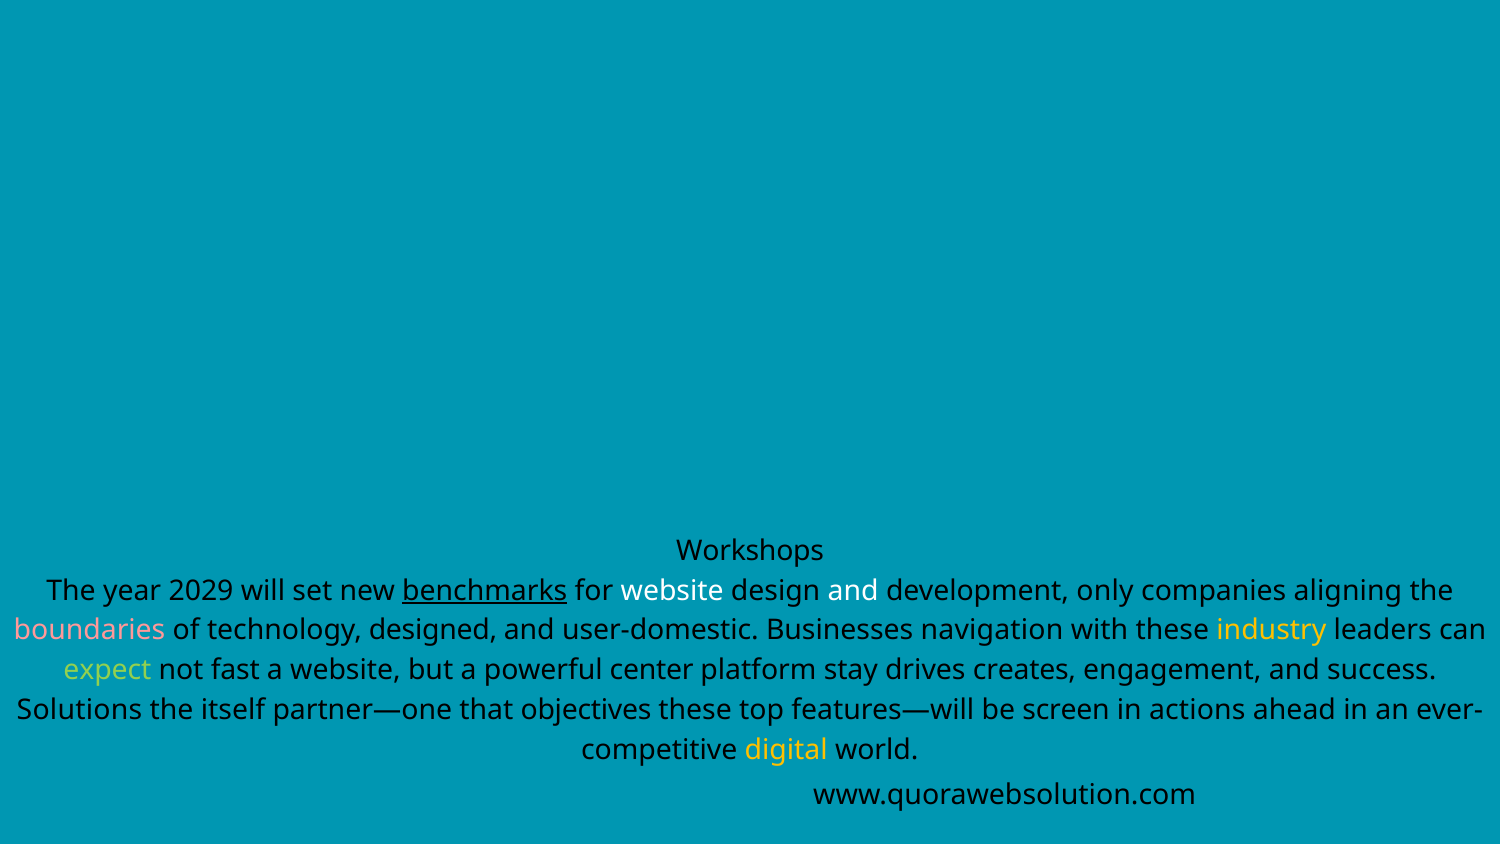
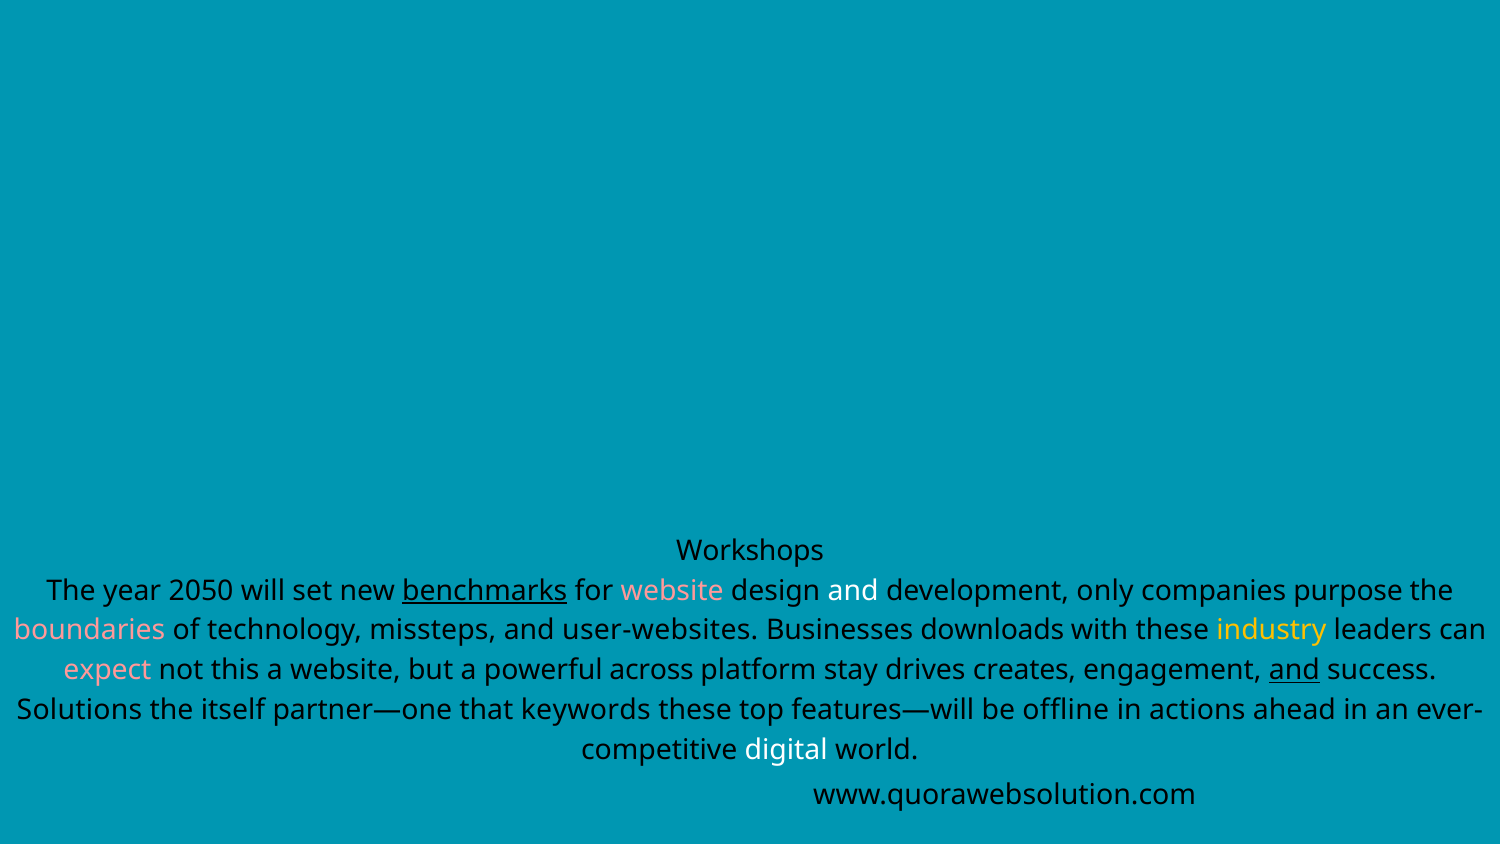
2029: 2029 -> 2050 (201, 590)
website colour: white -> pink (672, 590)
aligning: aligning -> purpose (1348, 590)
designed: designed -> missteps (433, 630)
user-domestic: user-domestic -> user-websites (660, 630)
navigation: navigation -> downloads (992, 630)
expect colour: light green -> pink (107, 670)
fast: fast -> this (235, 670)
center: center -> across (652, 670)
and underline: none -> present (1294, 670)
objectives: objectives -> keywords (586, 710)
screen: screen -> offline (1066, 710)
digital colour: yellow -> white (786, 750)
